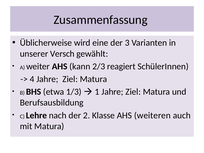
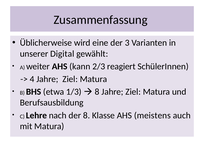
Versch: Versch -> Digital (62, 54)
1: 1 -> 8 (97, 92)
der 2: 2 -> 8 (87, 115)
weiteren: weiteren -> meistens (152, 115)
